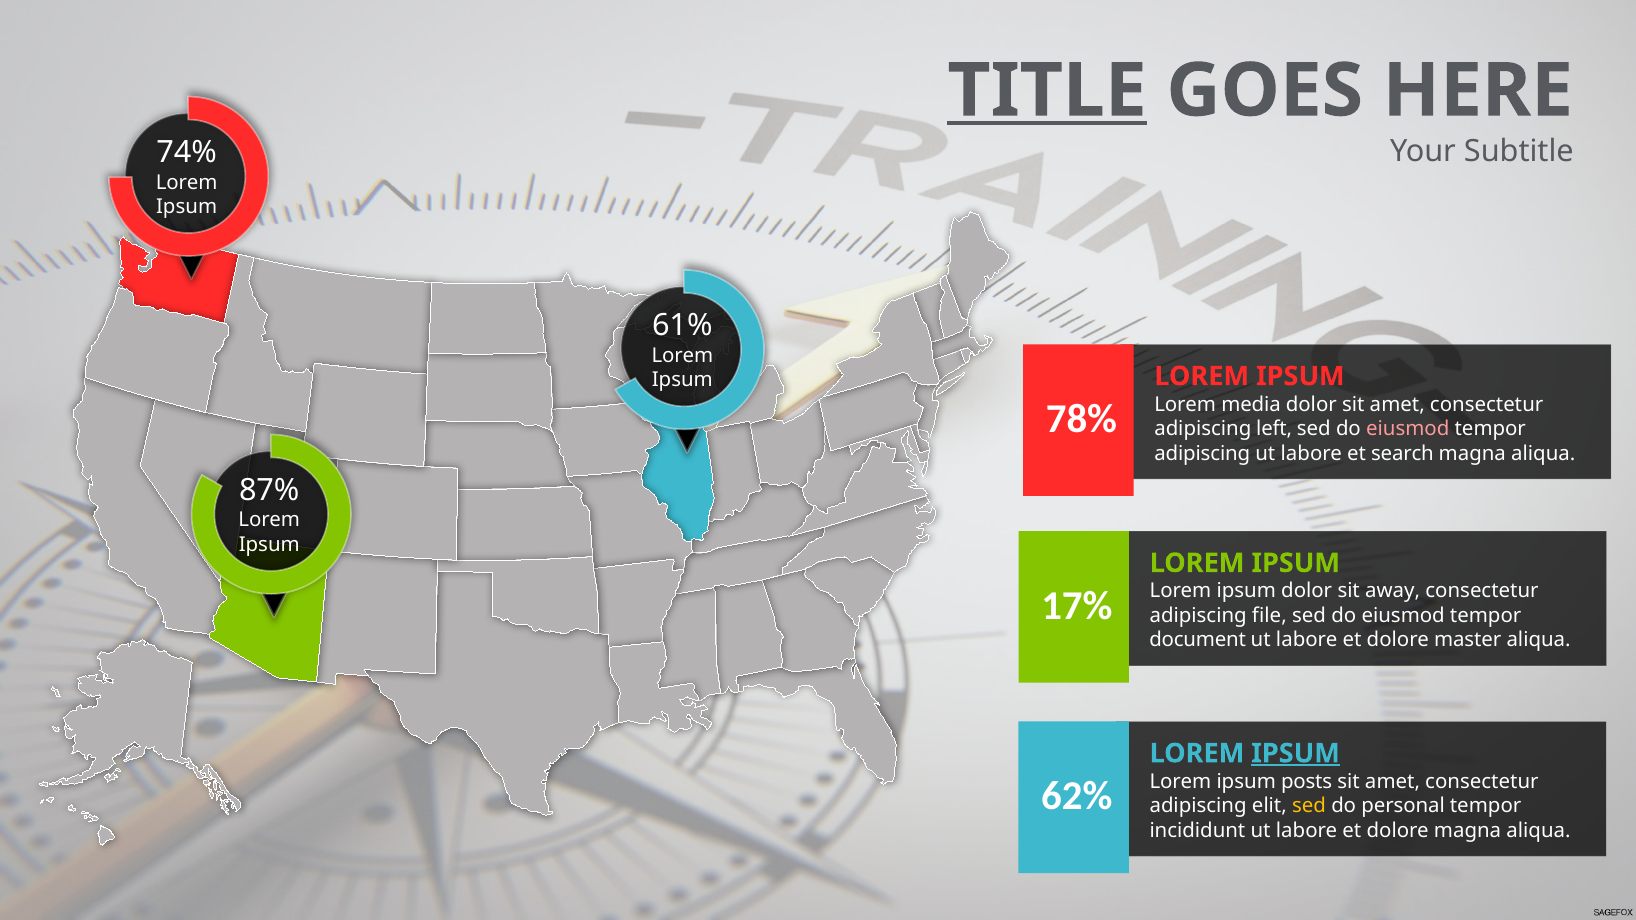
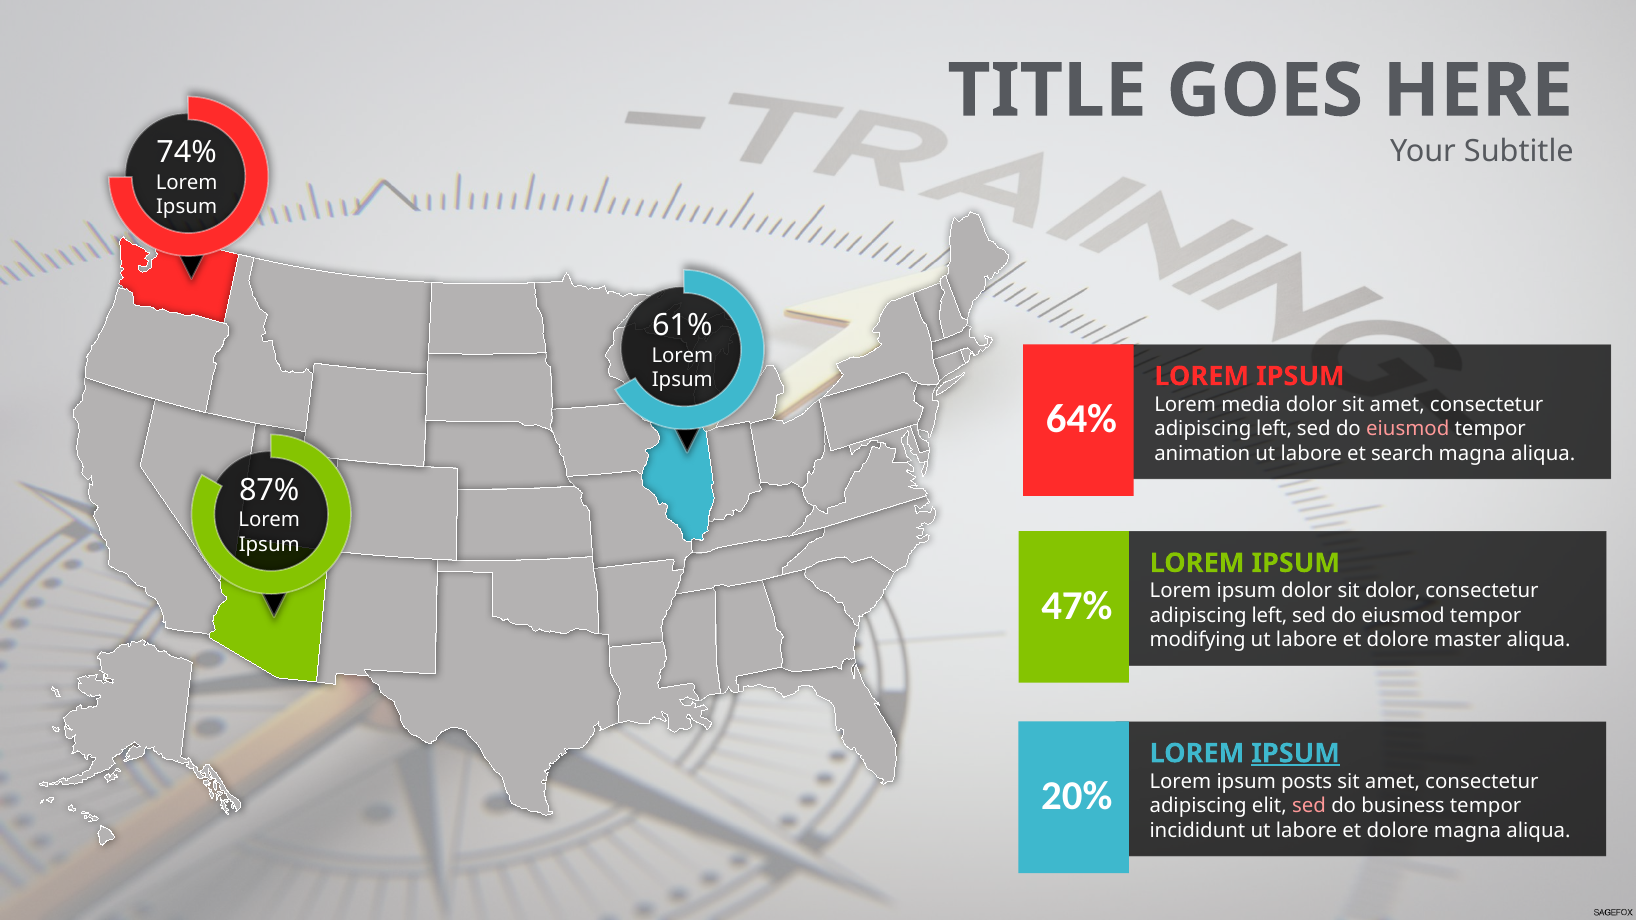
TITLE underline: present -> none (1047, 91)
78%: 78% -> 64% (1081, 419)
adipiscing: adipiscing -> animation (1202, 454)
sit away: away -> dolor (1393, 591)
17%: 17% -> 47% (1077, 606)
file: file -> left (1270, 616)
document: document -> modifying (1198, 640)
62%: 62% -> 20% (1077, 796)
sed colour: yellow -> pink (1309, 806)
personal: personal -> business (1403, 806)
